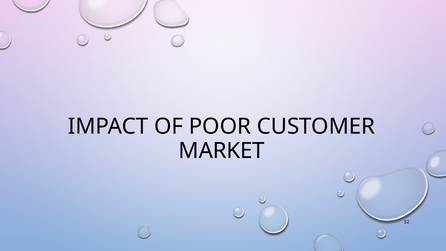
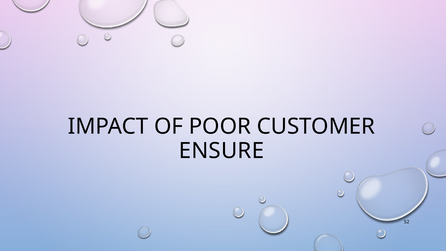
MARKET: MARKET -> ENSURE (221, 151)
